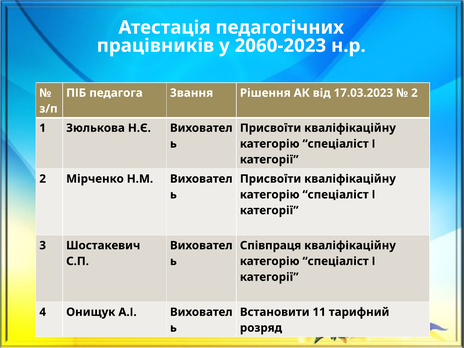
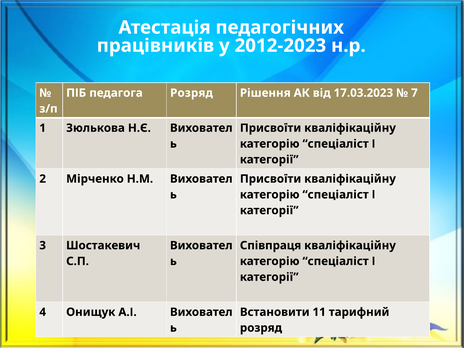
2060-2023: 2060-2023 -> 2012-2023 (280, 46)
педагога Звання: Звання -> Розряд (192, 93)
2: 2 -> 7 (414, 93)
